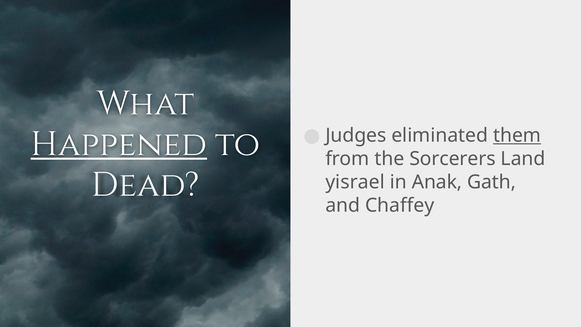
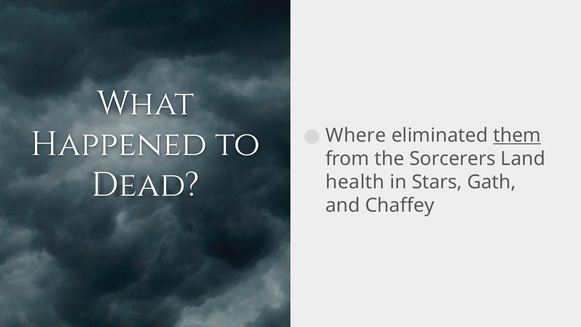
Judges: Judges -> Where (356, 135)
Happened underline: present -> none (119, 144)
yisrael: yisrael -> health (355, 182)
Anak: Anak -> Stars (437, 182)
